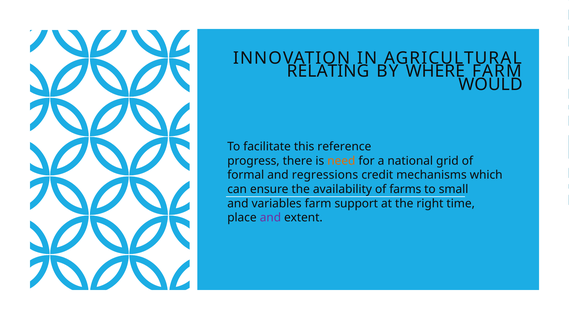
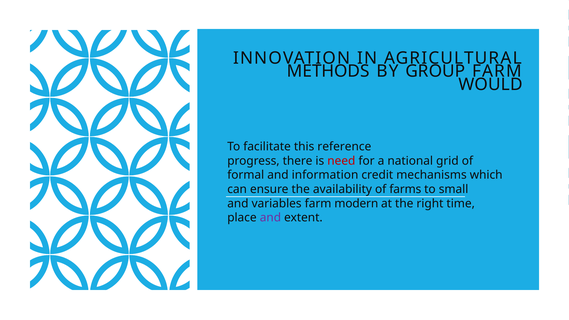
RELATING: RELATING -> METHODS (328, 71)
WHERE: WHERE -> GROUP (435, 71)
need colour: orange -> red (341, 161)
regressions: regressions -> information (325, 175)
support: support -> modern (356, 204)
